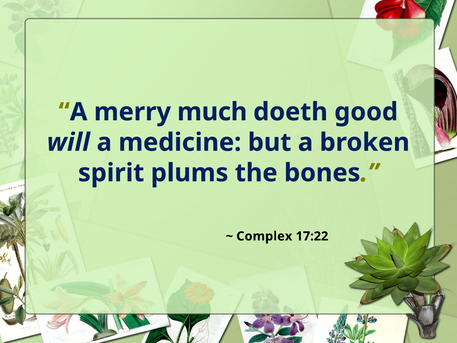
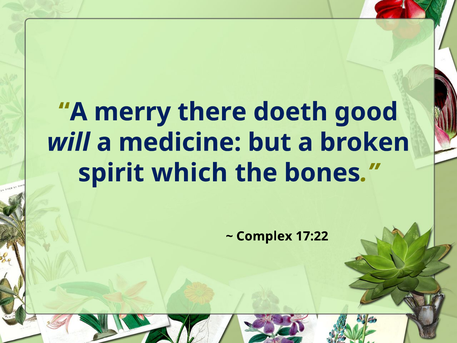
much: much -> there (212, 112)
plums: plums -> which (189, 173)
